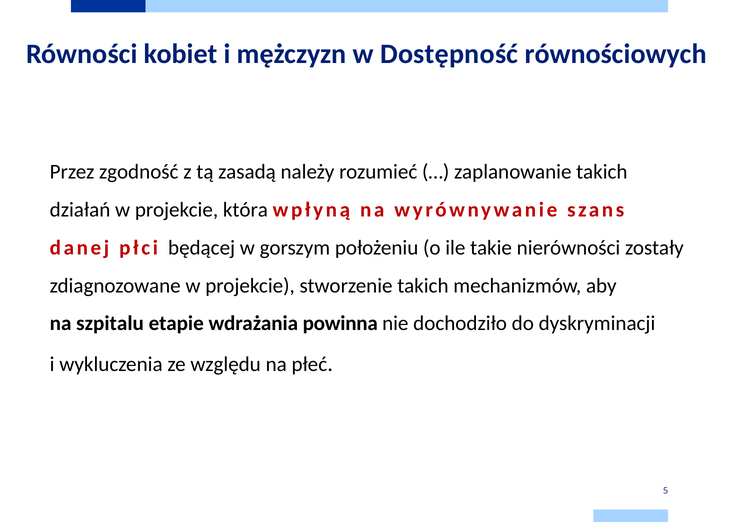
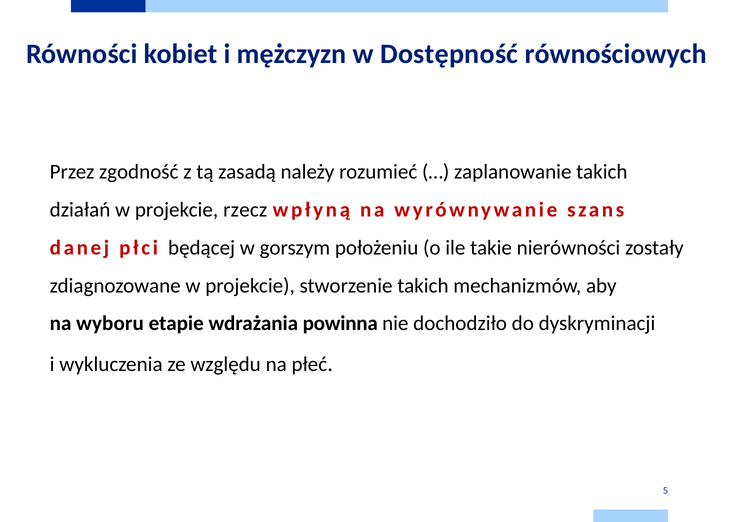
która: która -> rzecz (245, 210)
szpitalu: szpitalu -> wyboru (110, 324)
